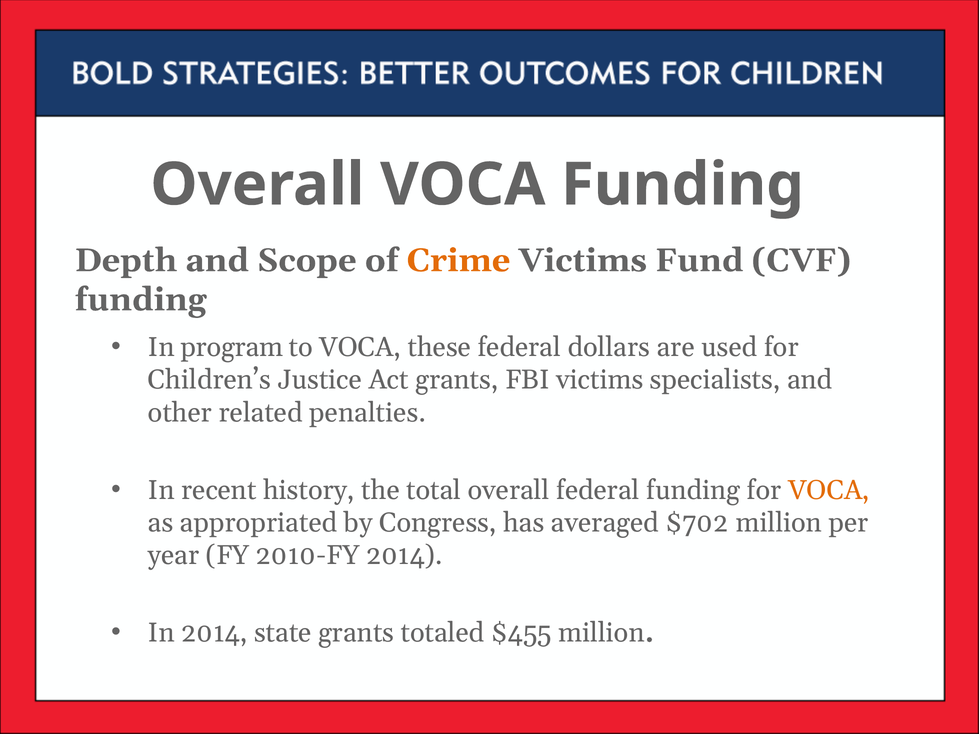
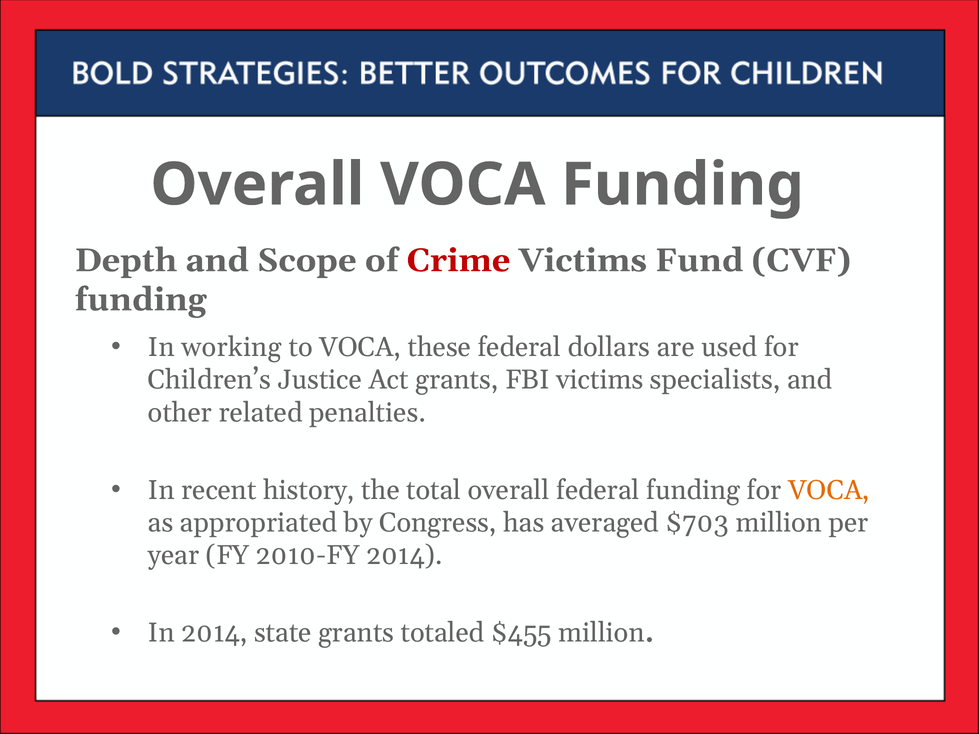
Crime colour: orange -> red (459, 261)
program: program -> working (232, 347)
$702: $702 -> $703 (697, 523)
